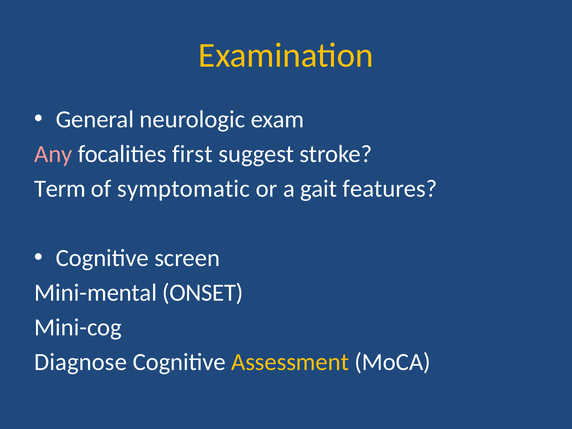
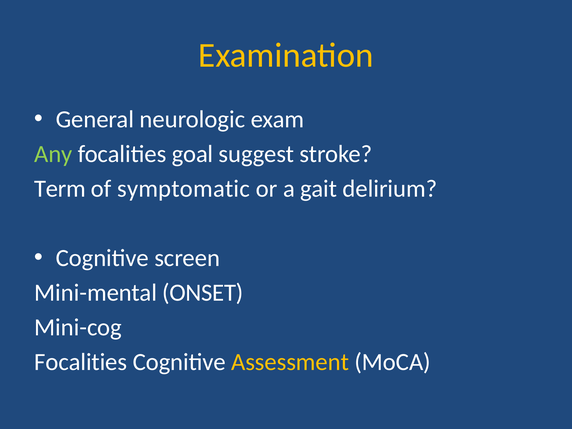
Any colour: pink -> light green (53, 154)
first: first -> goal (193, 154)
features: features -> delirium (390, 189)
Diagnose: Diagnose -> Focalities (81, 362)
